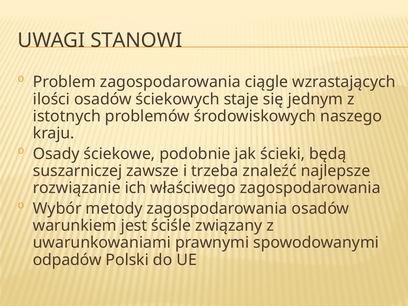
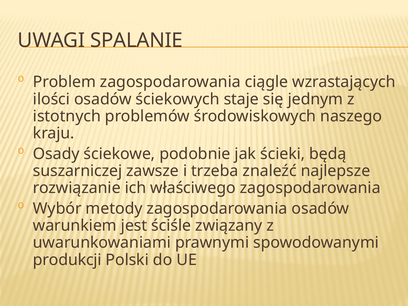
STANOWI: STANOWI -> SPALANIE (136, 41)
odpadów: odpadów -> produkcji (67, 260)
